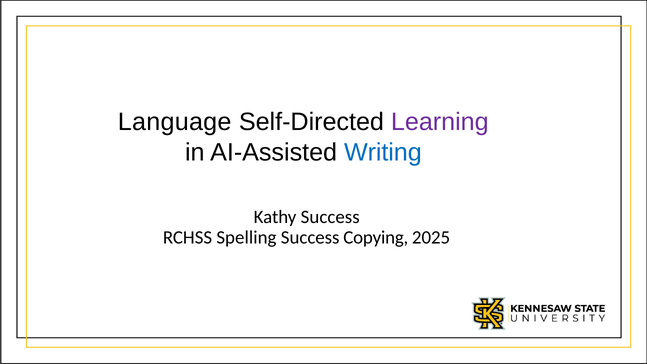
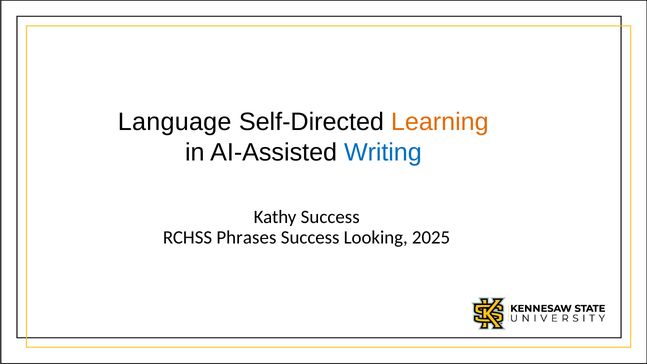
Learning colour: purple -> orange (440, 122)
Spelling: Spelling -> Phrases (246, 237)
Copying: Copying -> Looking (376, 237)
